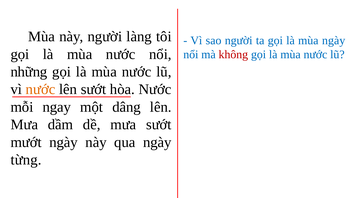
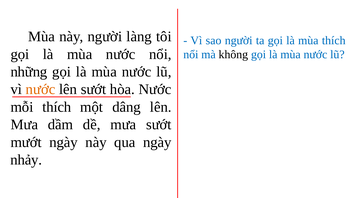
mùa ngày: ngày -> thích (334, 41)
không colour: red -> black (233, 55)
mỗi ngay: ngay -> thích (57, 107)
từng: từng -> nhảy (26, 160)
